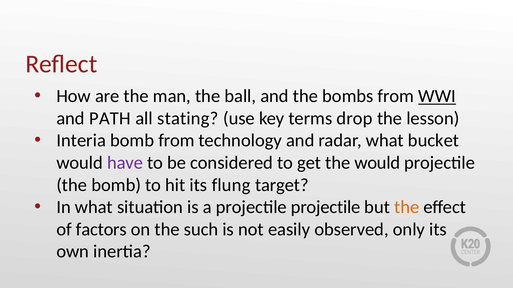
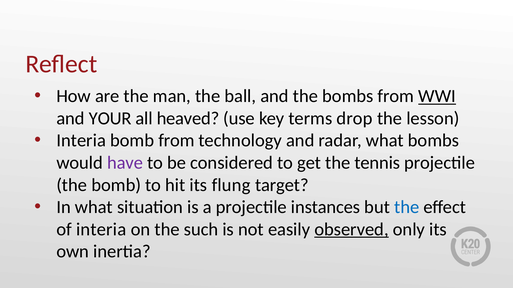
PATH: PATH -> YOUR (110, 119)
stating: stating -> heaved (188, 119)
what bucket: bucket -> bombs (434, 141)
the would: would -> tennis (377, 163)
projectile projectile: projectile -> instances (326, 207)
the colour: orange -> blue (407, 207)
of factors: factors -> interia (101, 230)
observed underline: none -> present (351, 230)
